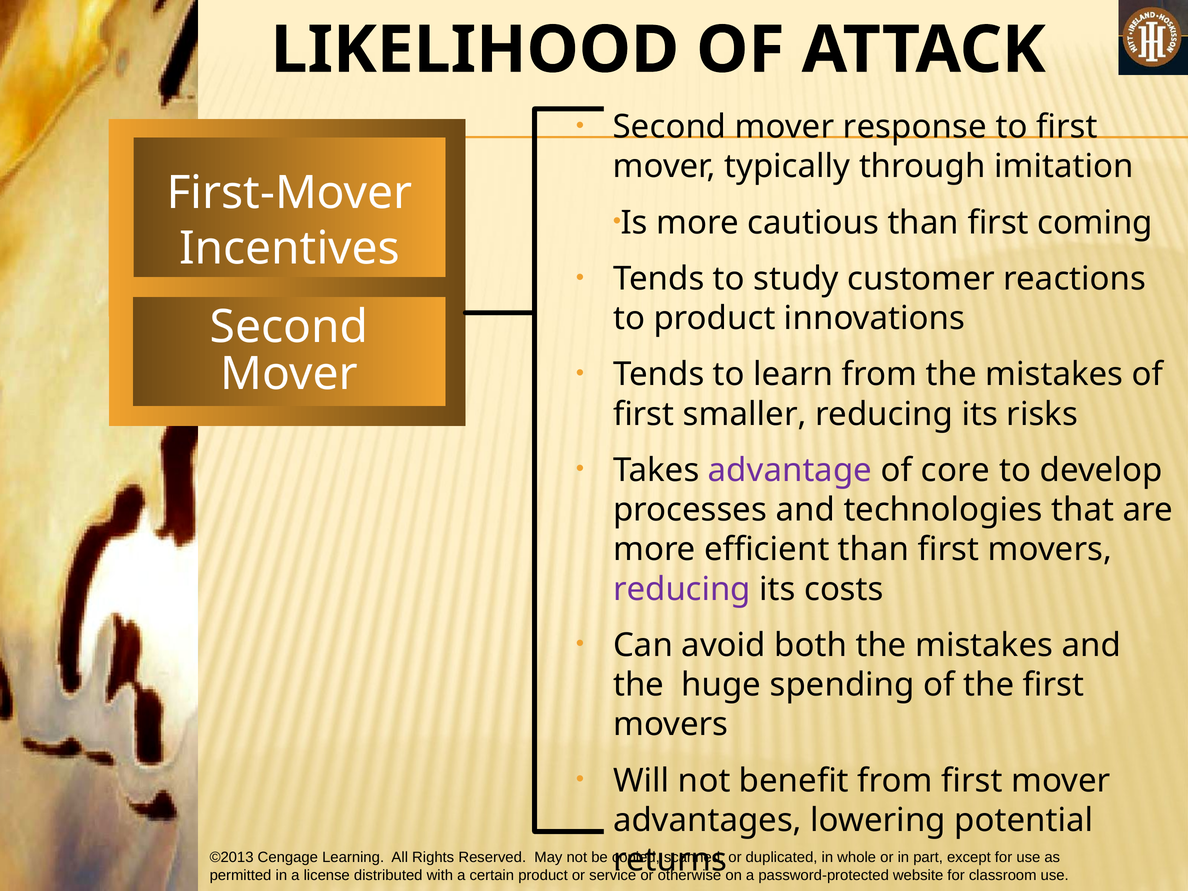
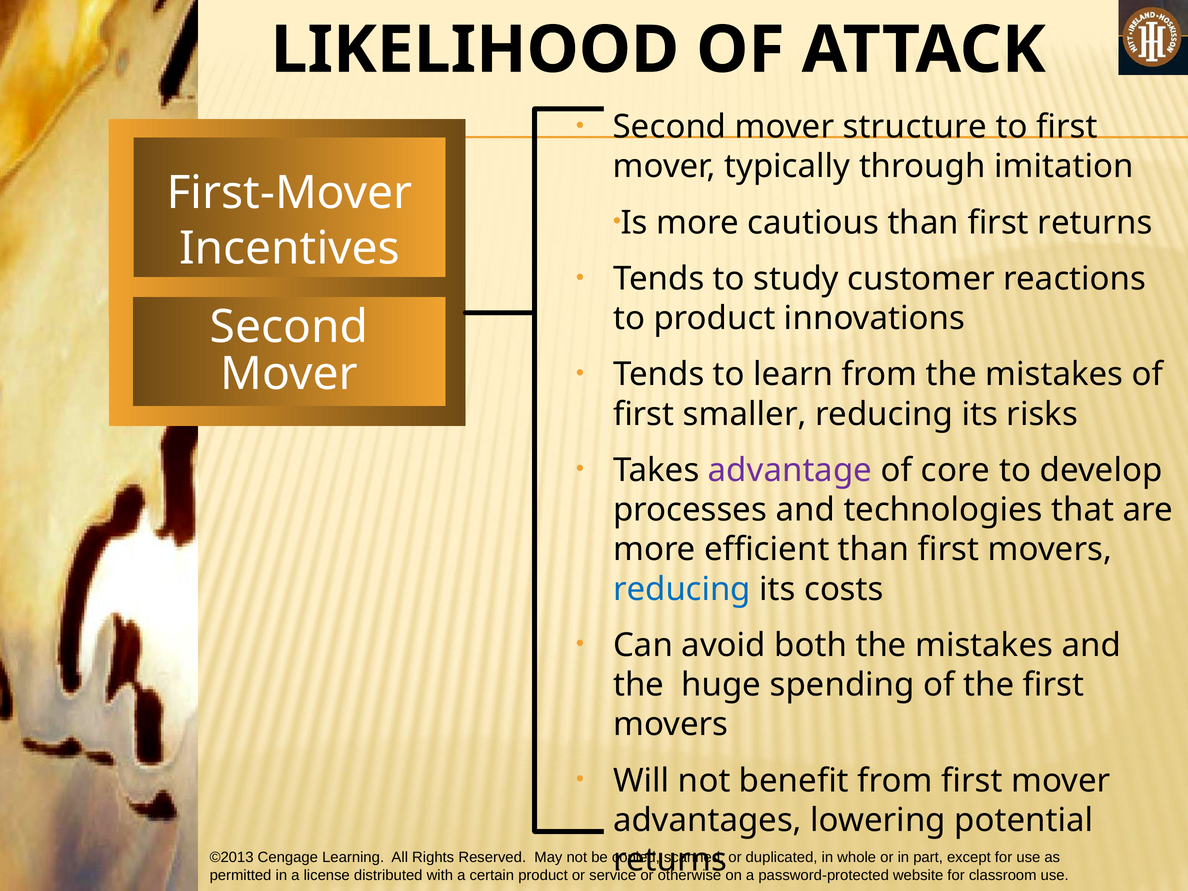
response: response -> structure (915, 127)
first coming: coming -> returns (1095, 223)
reducing colour: purple -> blue (682, 589)
